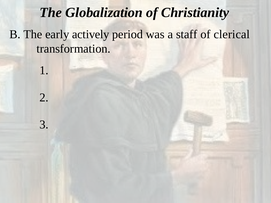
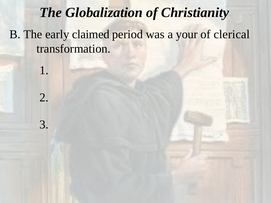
actively: actively -> claimed (91, 34)
staff: staff -> your (187, 34)
